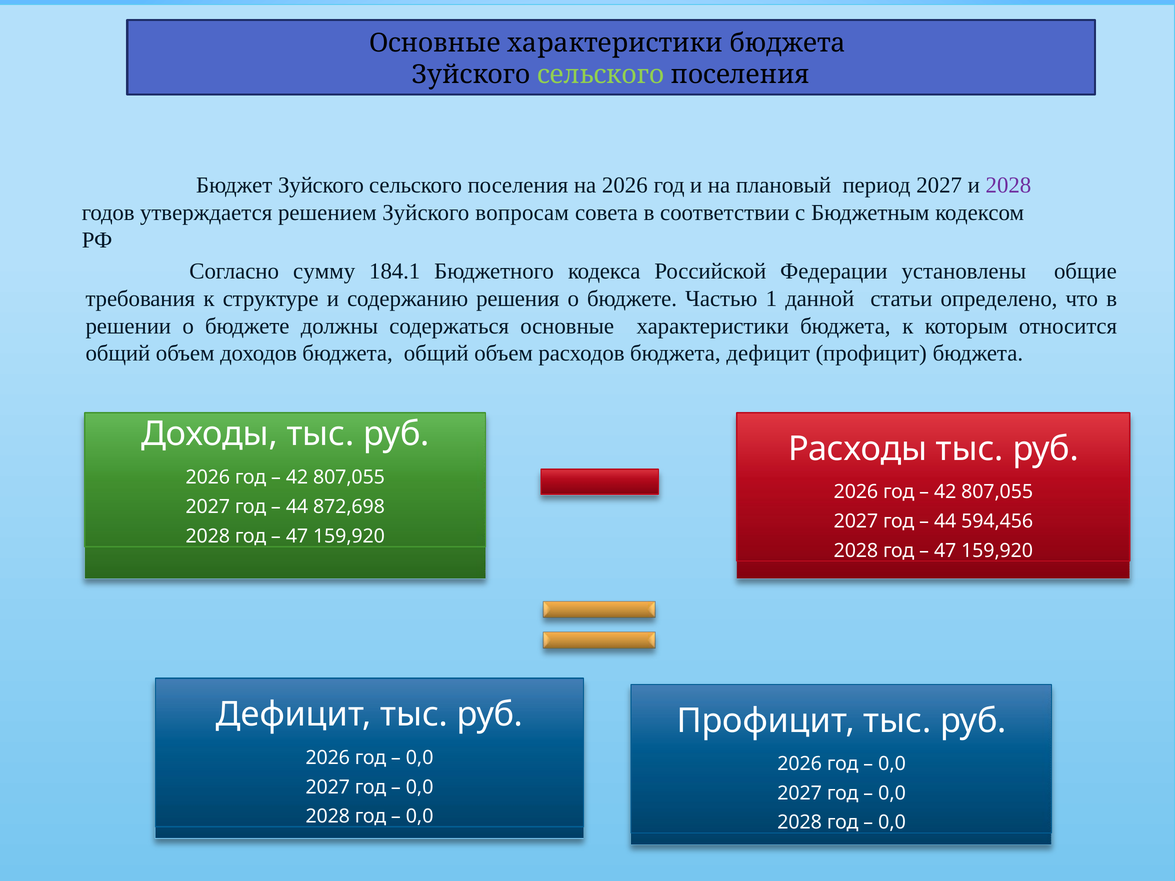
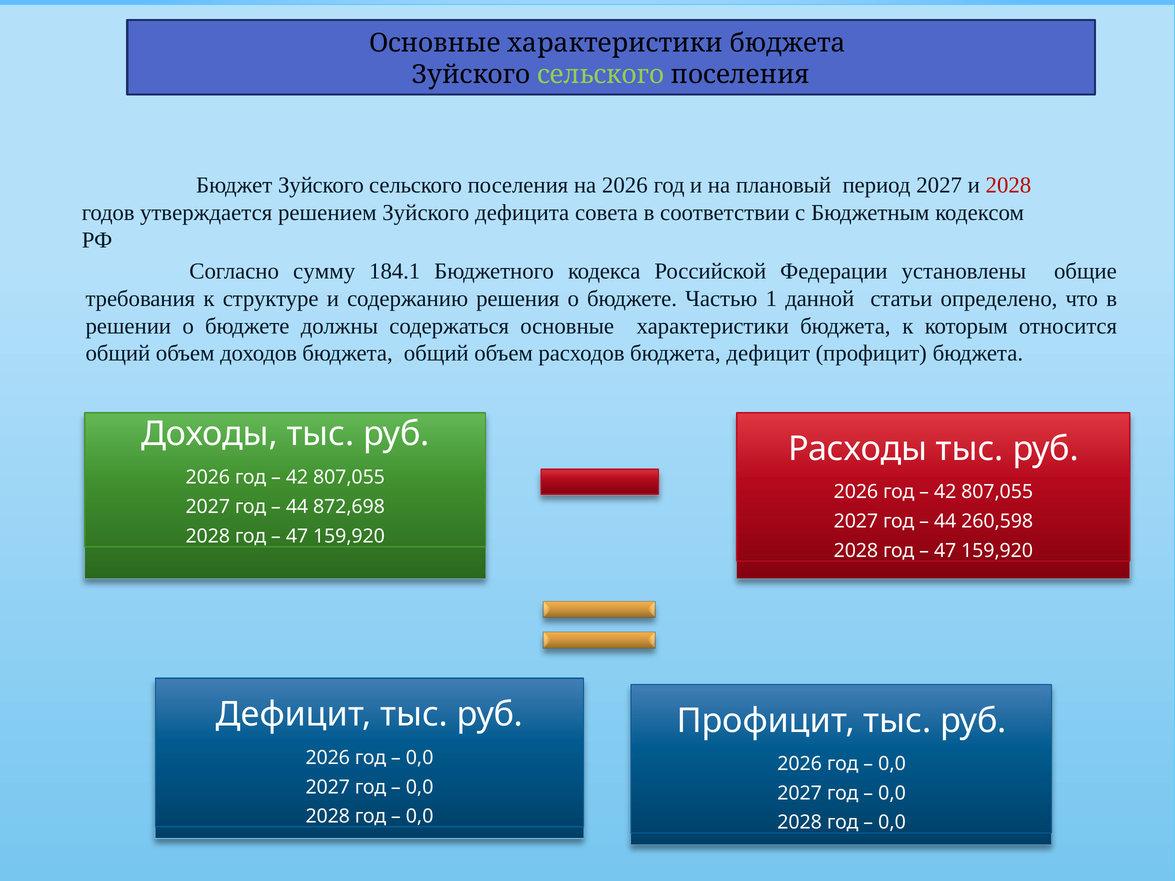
2028 colour: purple -> red (1008, 185)
вопросам: вопросам -> дефицита (522, 213)
594,456: 594,456 -> 260,598 (997, 522)
